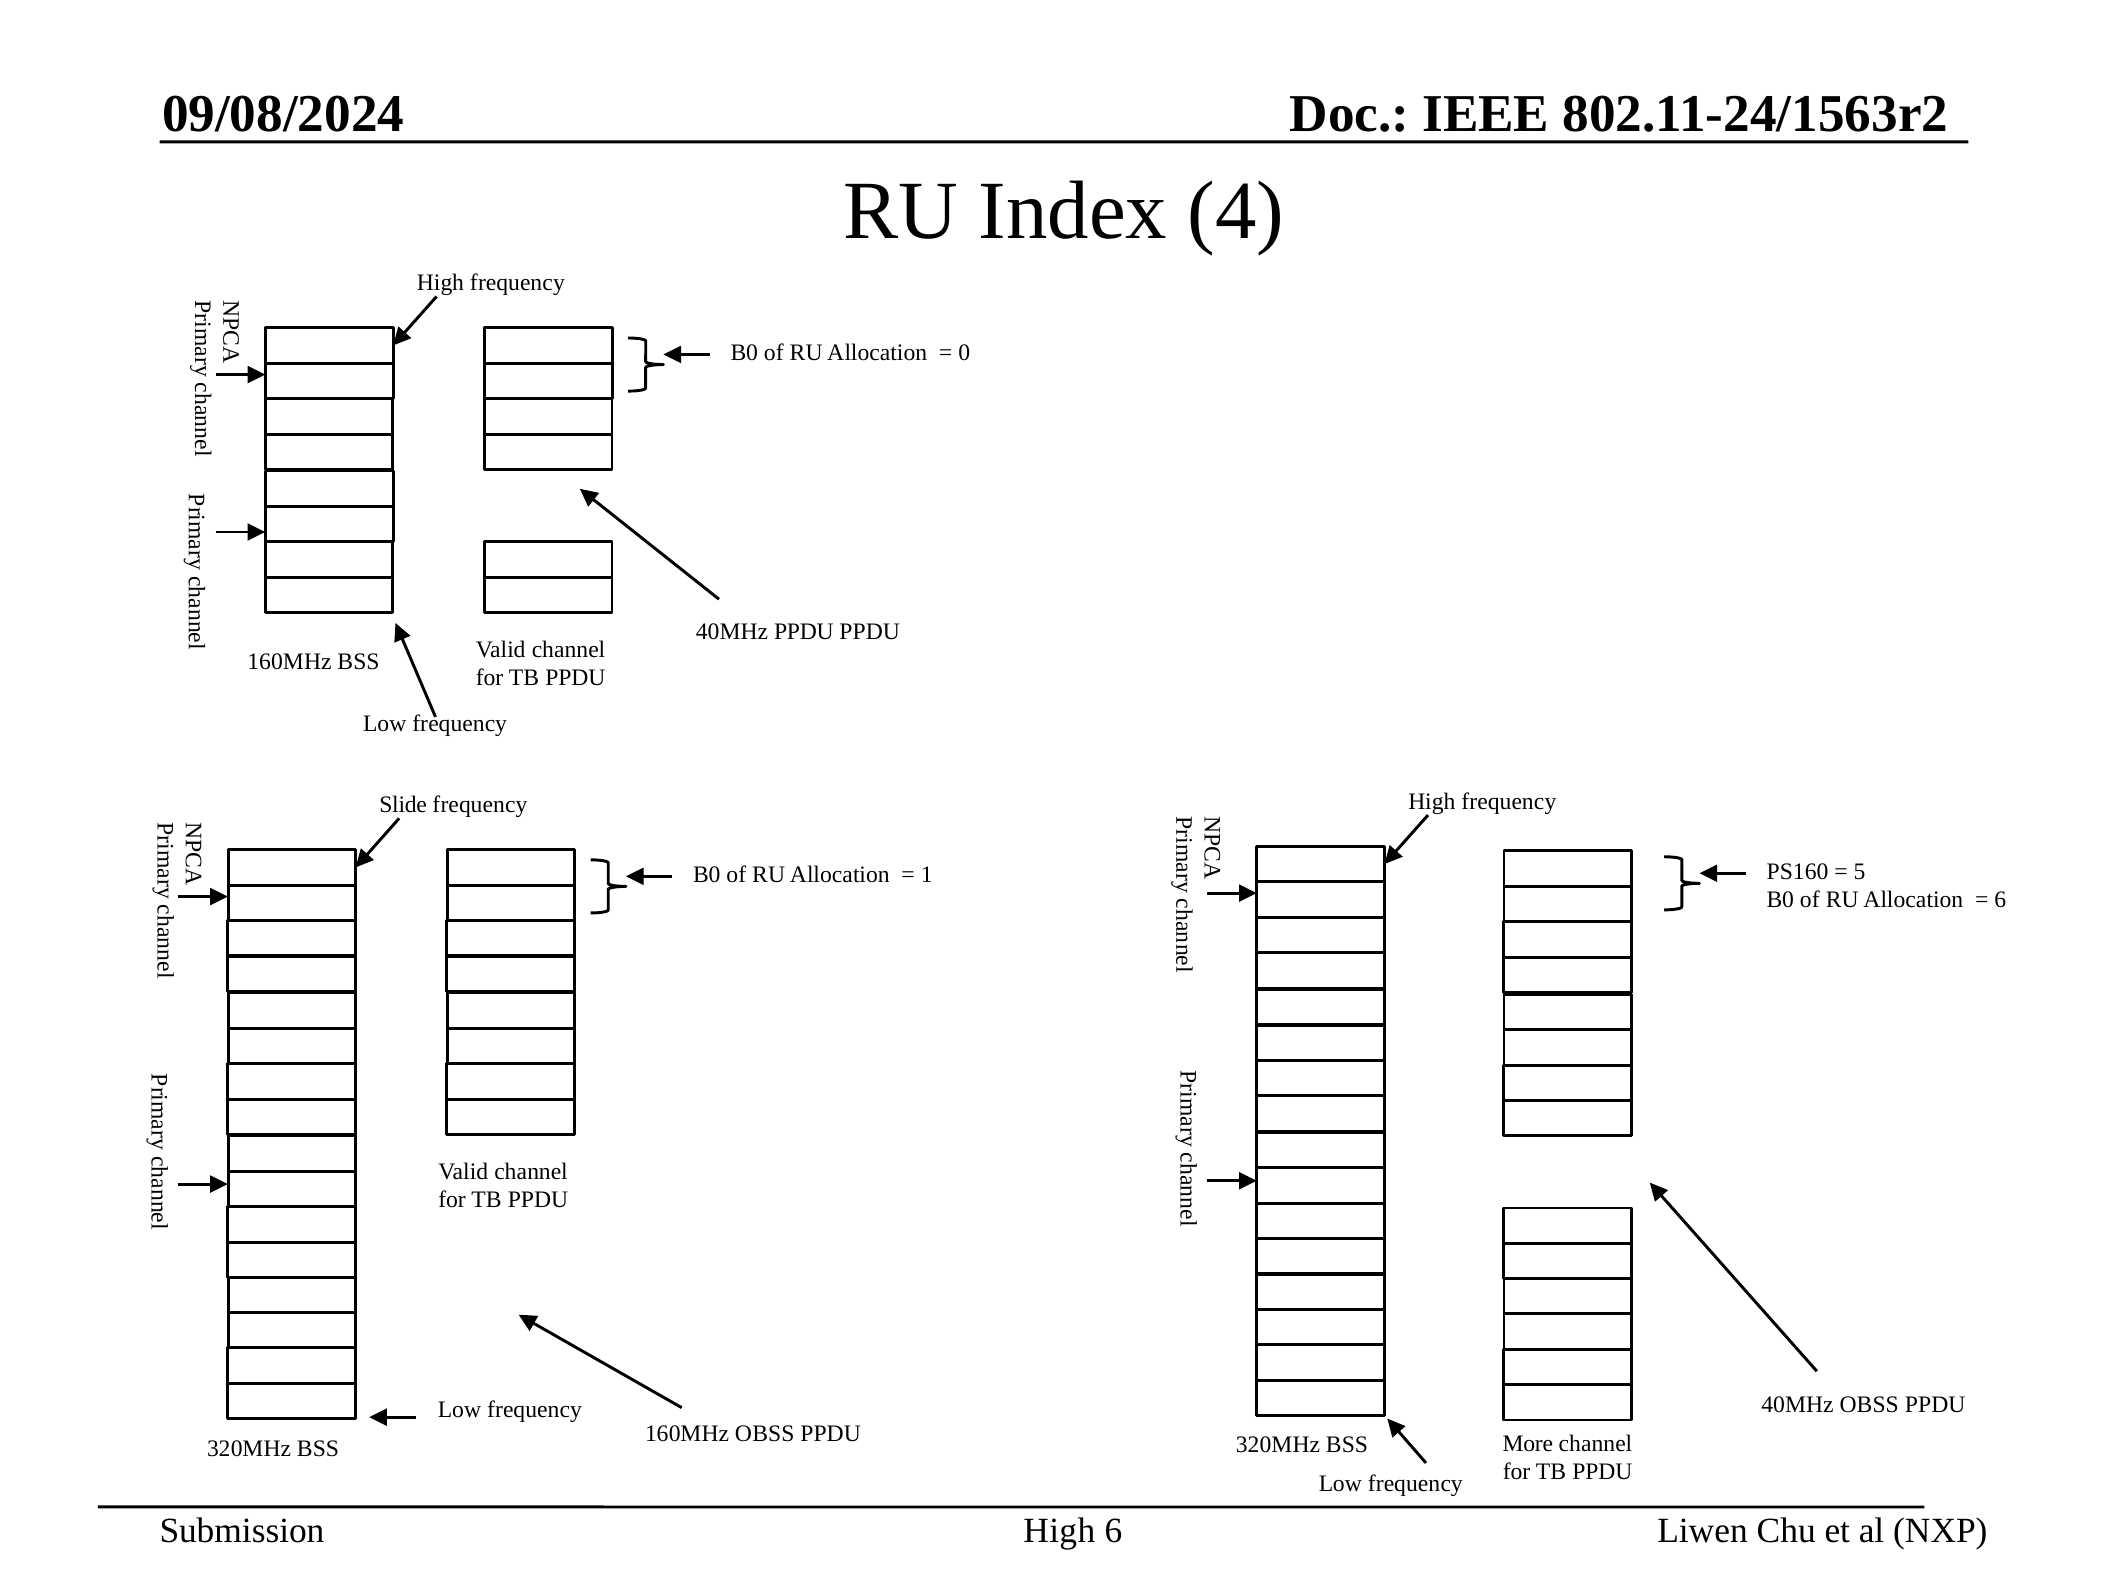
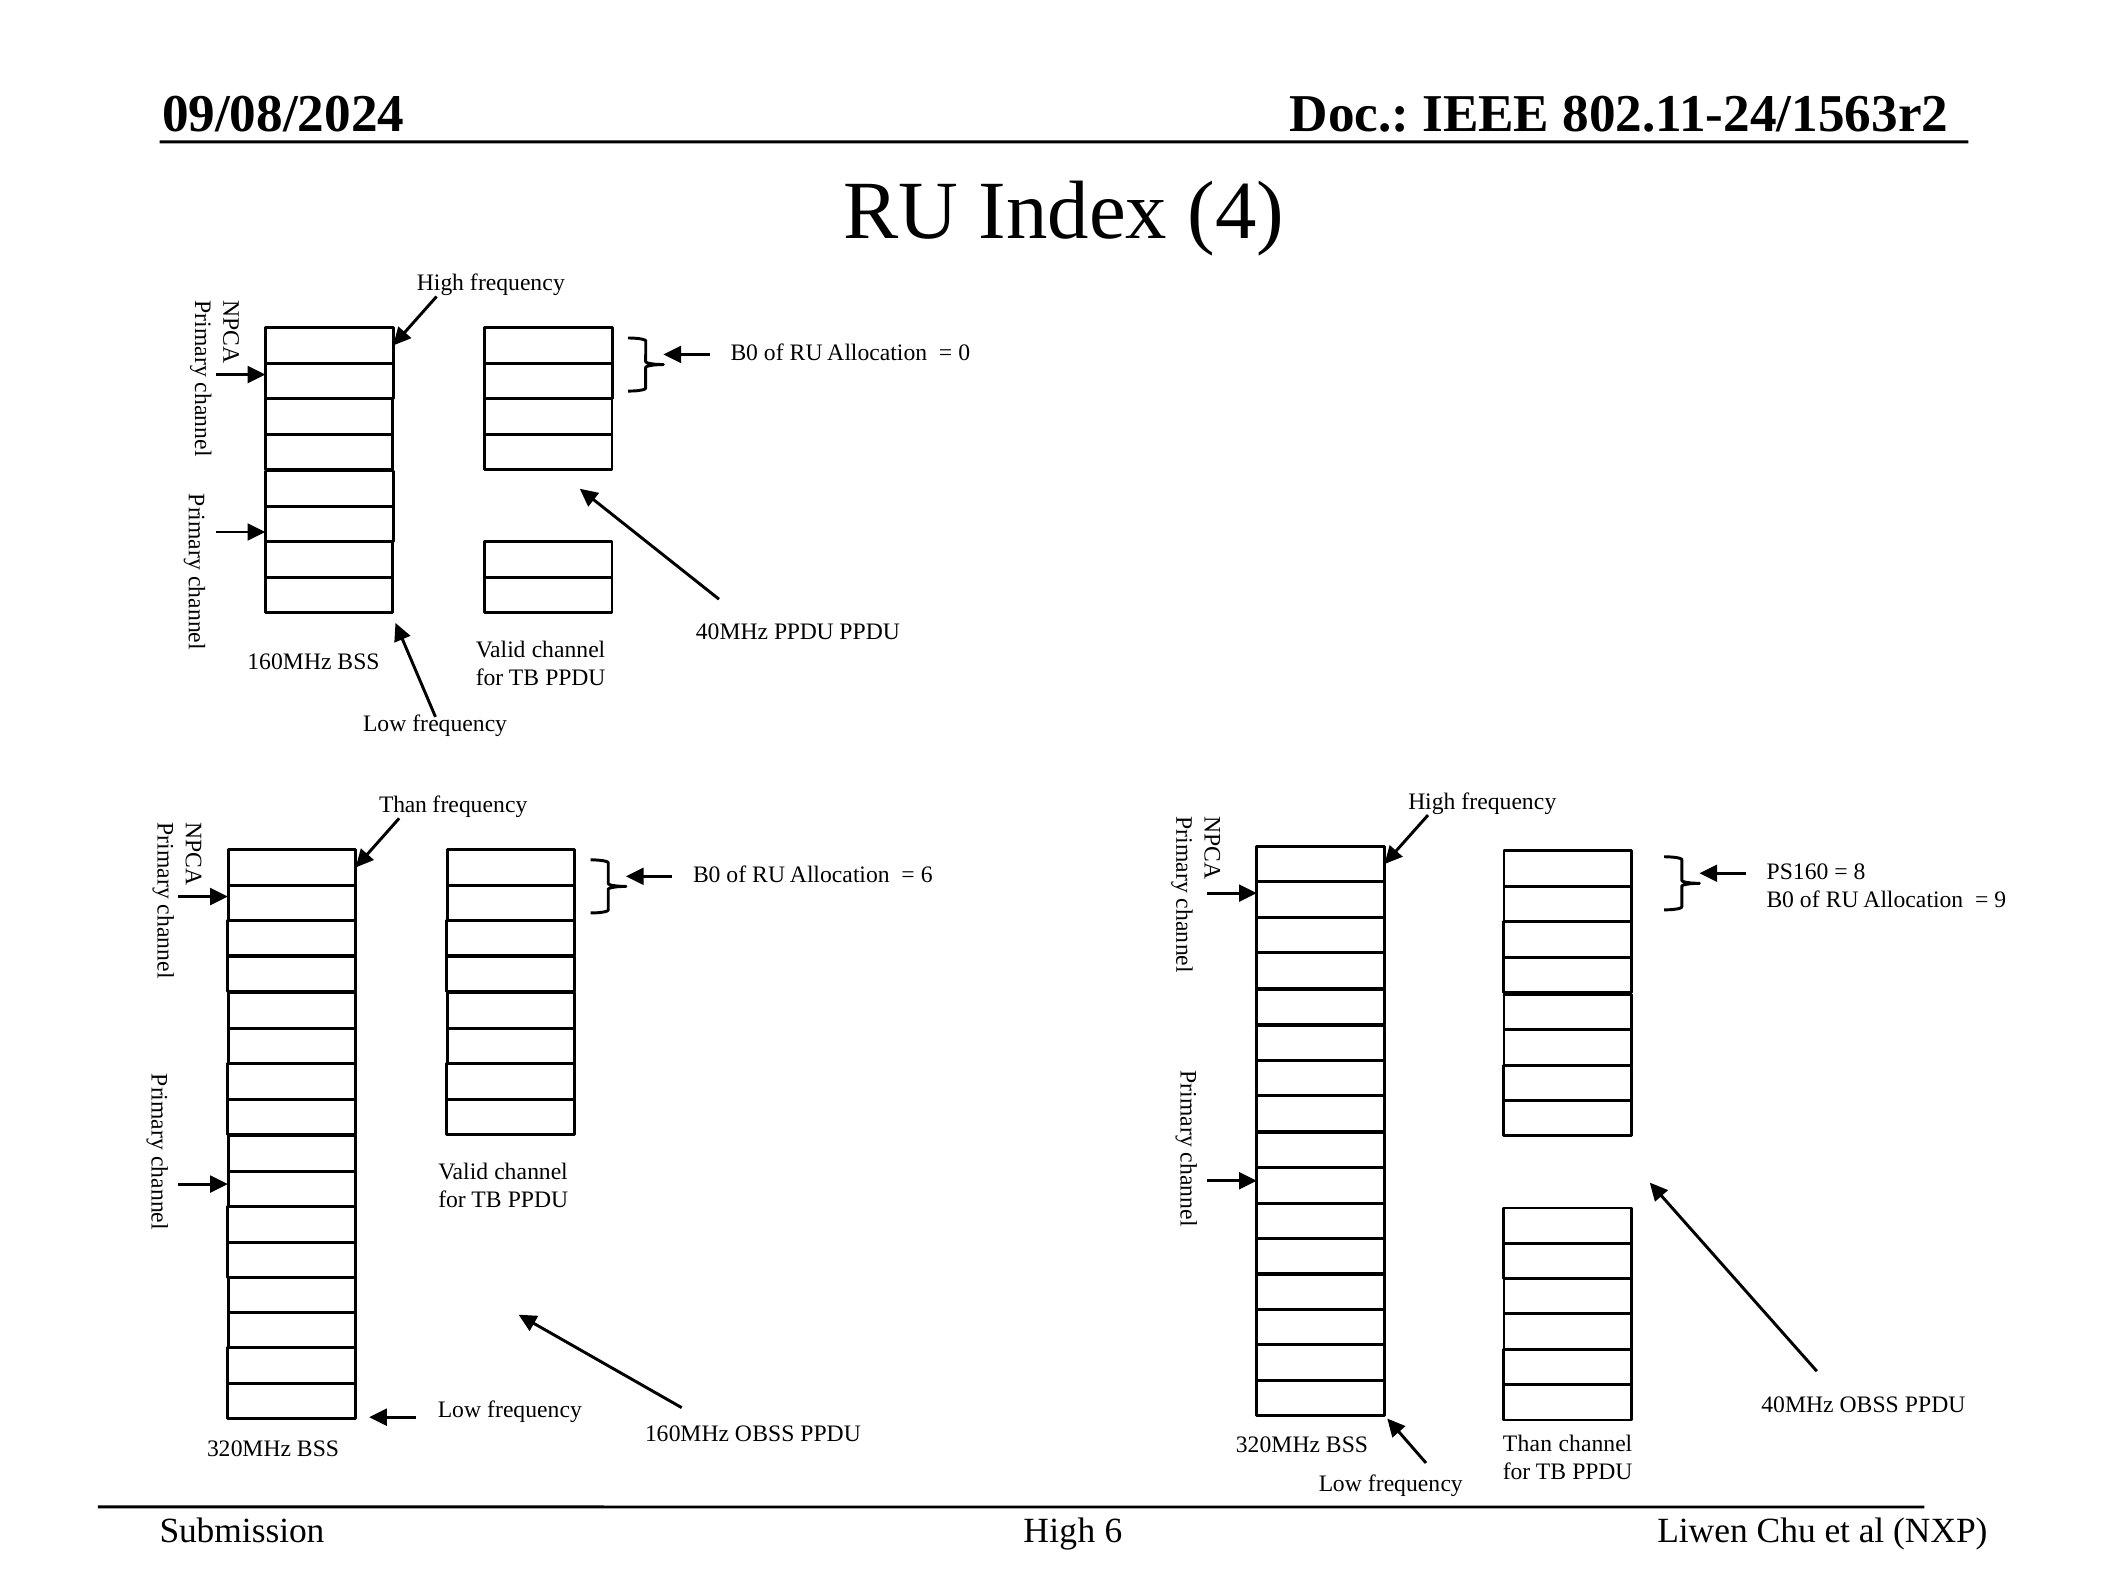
Slide: Slide -> Than (403, 805)
5: 5 -> 8 (1860, 871)
1: 1 -> 6 (927, 874)
6: 6 -> 9 (2000, 900)
More: More -> Than (1528, 1444)
